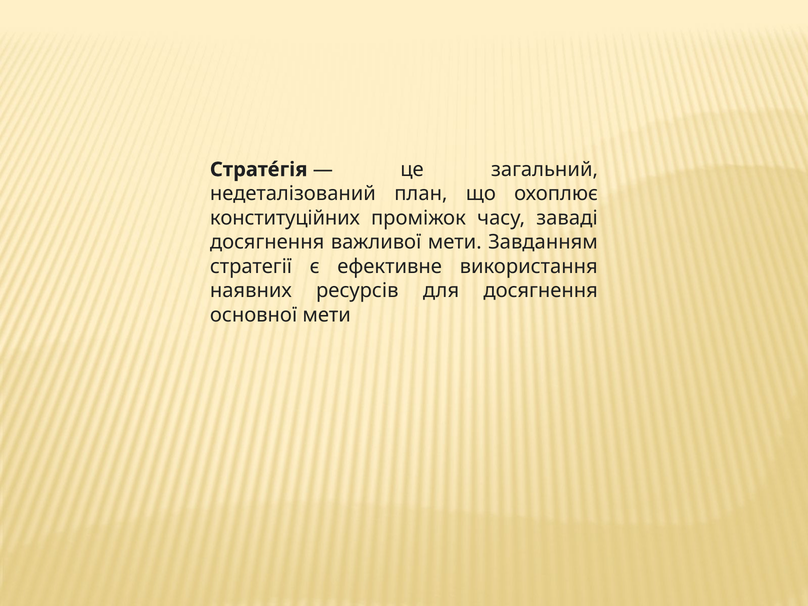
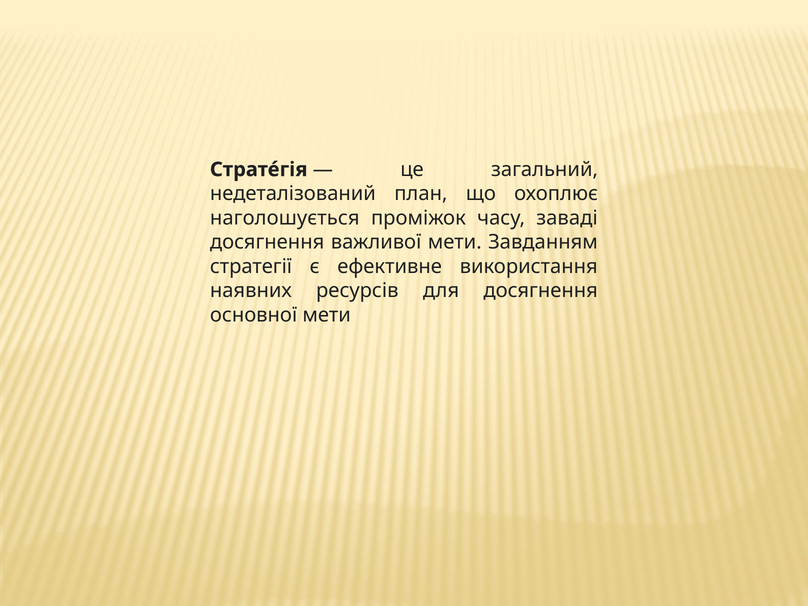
конституційних: конституційних -> наголошується (285, 218)
